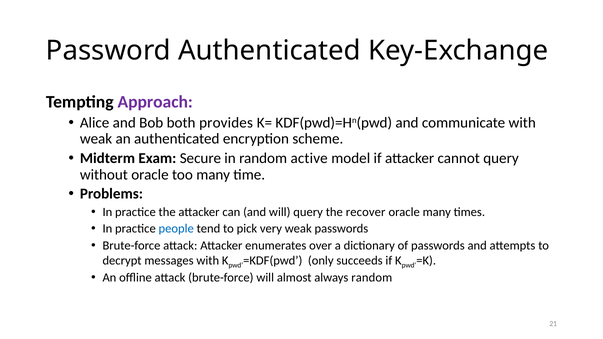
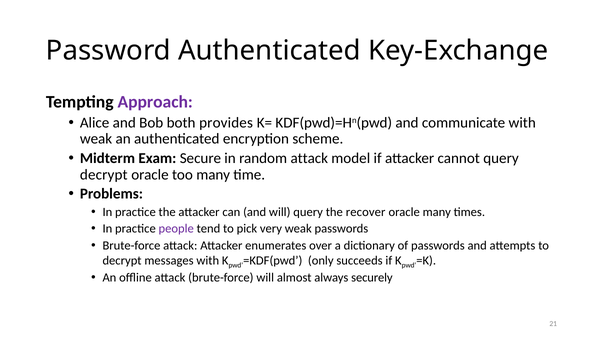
random active: active -> attack (309, 158)
without: without -> decrypt (104, 175)
people colour: blue -> purple (176, 229)
always random: random -> securely (372, 278)
